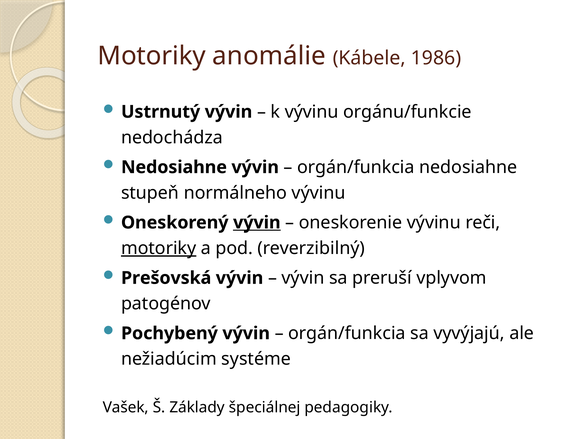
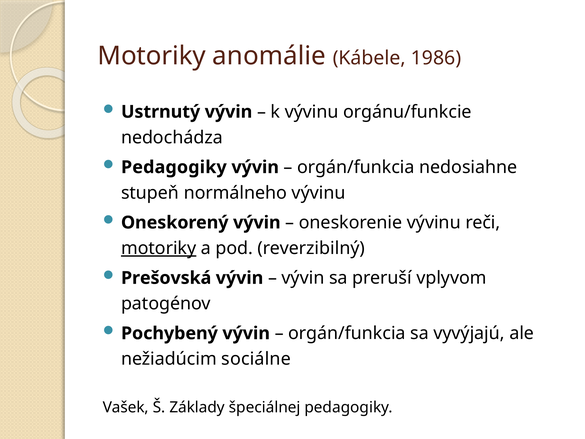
Nedosiahne: Nedosiahne -> Pedagogiky (174, 167)
vývin underline: present -> none (257, 222)
systéme: systéme -> sociálne (256, 359)
